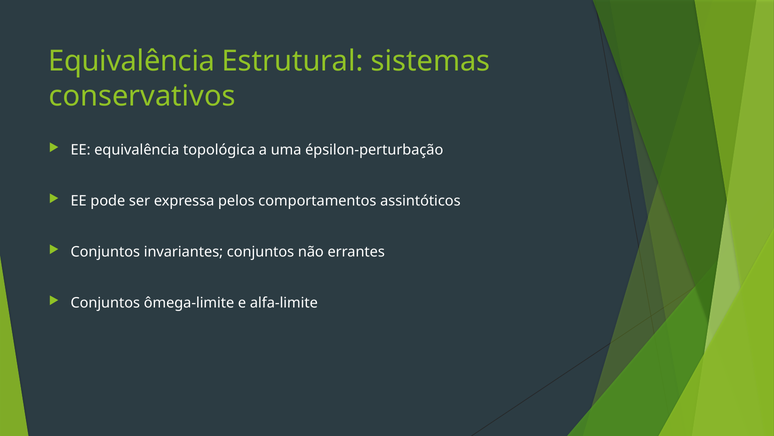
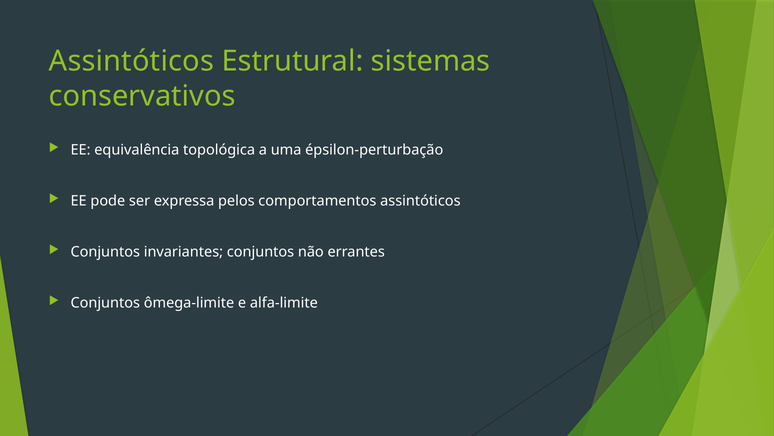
Equivalência: Equivalência -> Assintóticos (131, 61)
